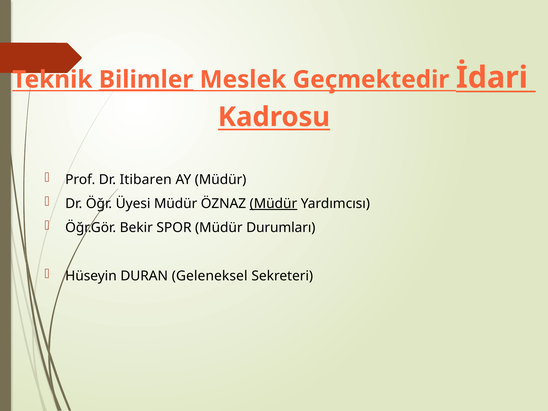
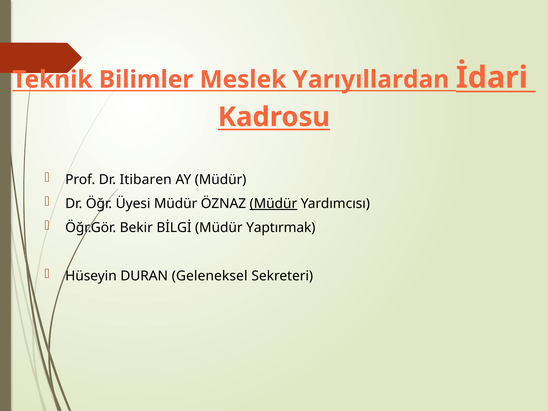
Bilimler underline: present -> none (146, 80)
Geçmektedir: Geçmektedir -> Yarıyıllardan (371, 80)
SPOR: SPOR -> BİLGİ (174, 228)
Durumları: Durumları -> Yaptırmak (281, 228)
